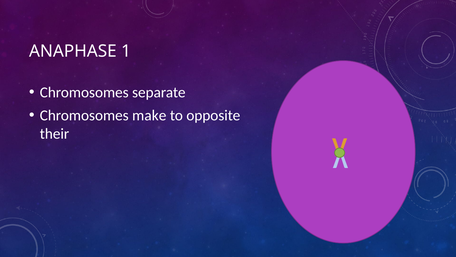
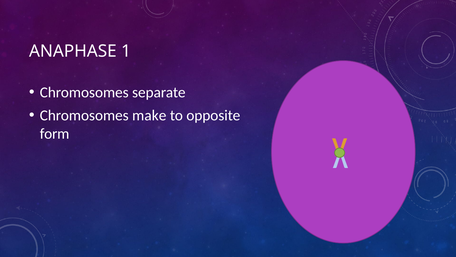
their: their -> form (55, 134)
